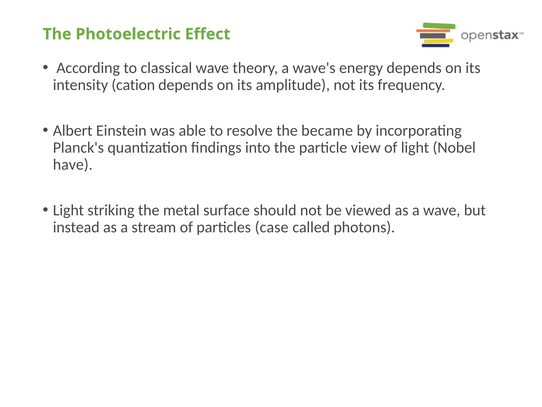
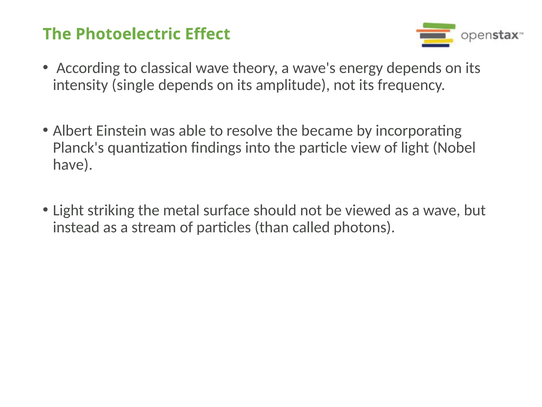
cation: cation -> single (133, 85)
case: case -> than (272, 227)
